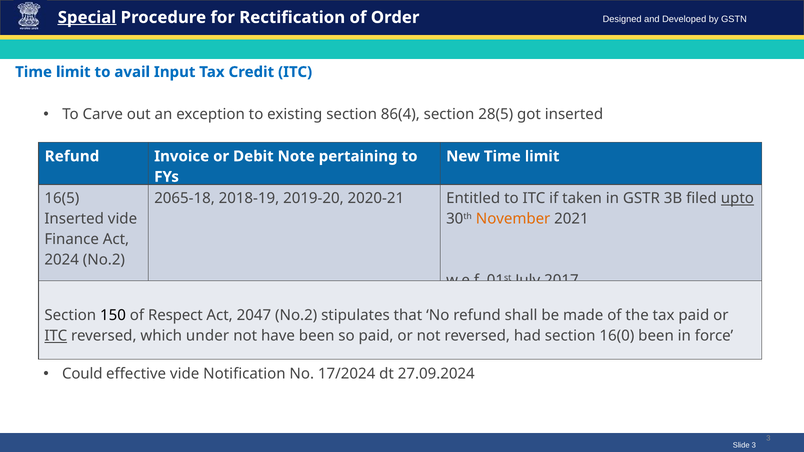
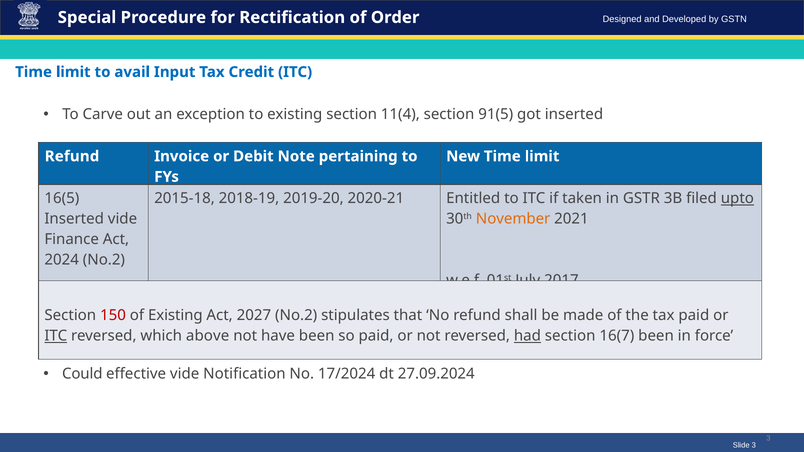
Special underline: present -> none (87, 17)
86(4: 86(4 -> 11(4 (400, 114)
28(5: 28(5 -> 91(5 (496, 114)
2065-18: 2065-18 -> 2015-18 (185, 199)
150 colour: black -> red (113, 316)
of Respect: Respect -> Existing (175, 316)
2047: 2047 -> 2027 (254, 316)
under: under -> above (208, 336)
had underline: none -> present (527, 336)
16(0: 16(0 -> 16(7 (617, 336)
